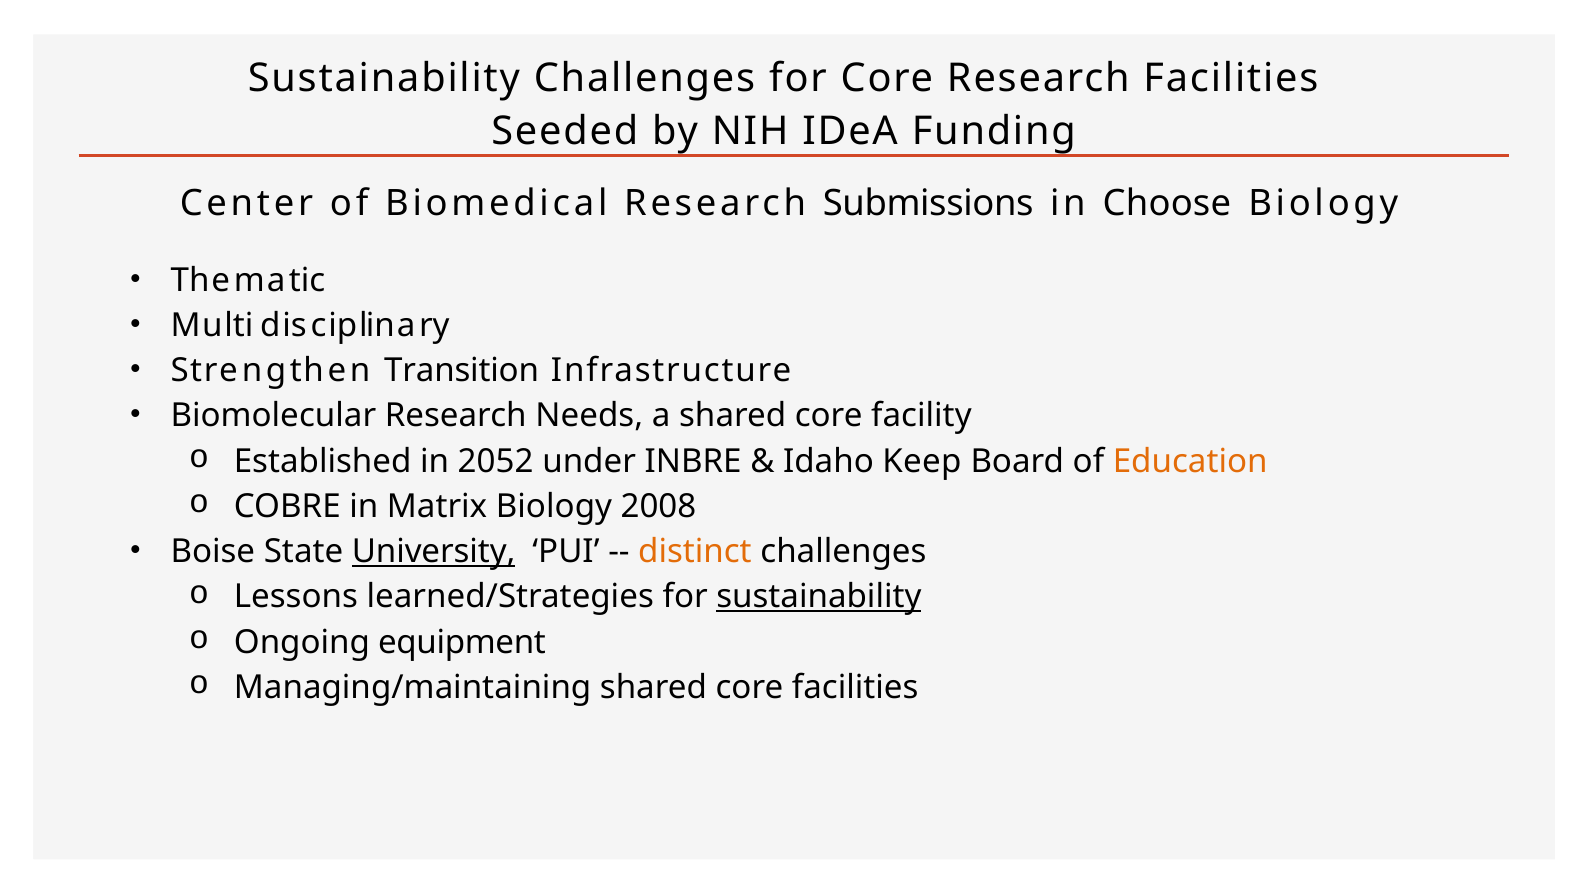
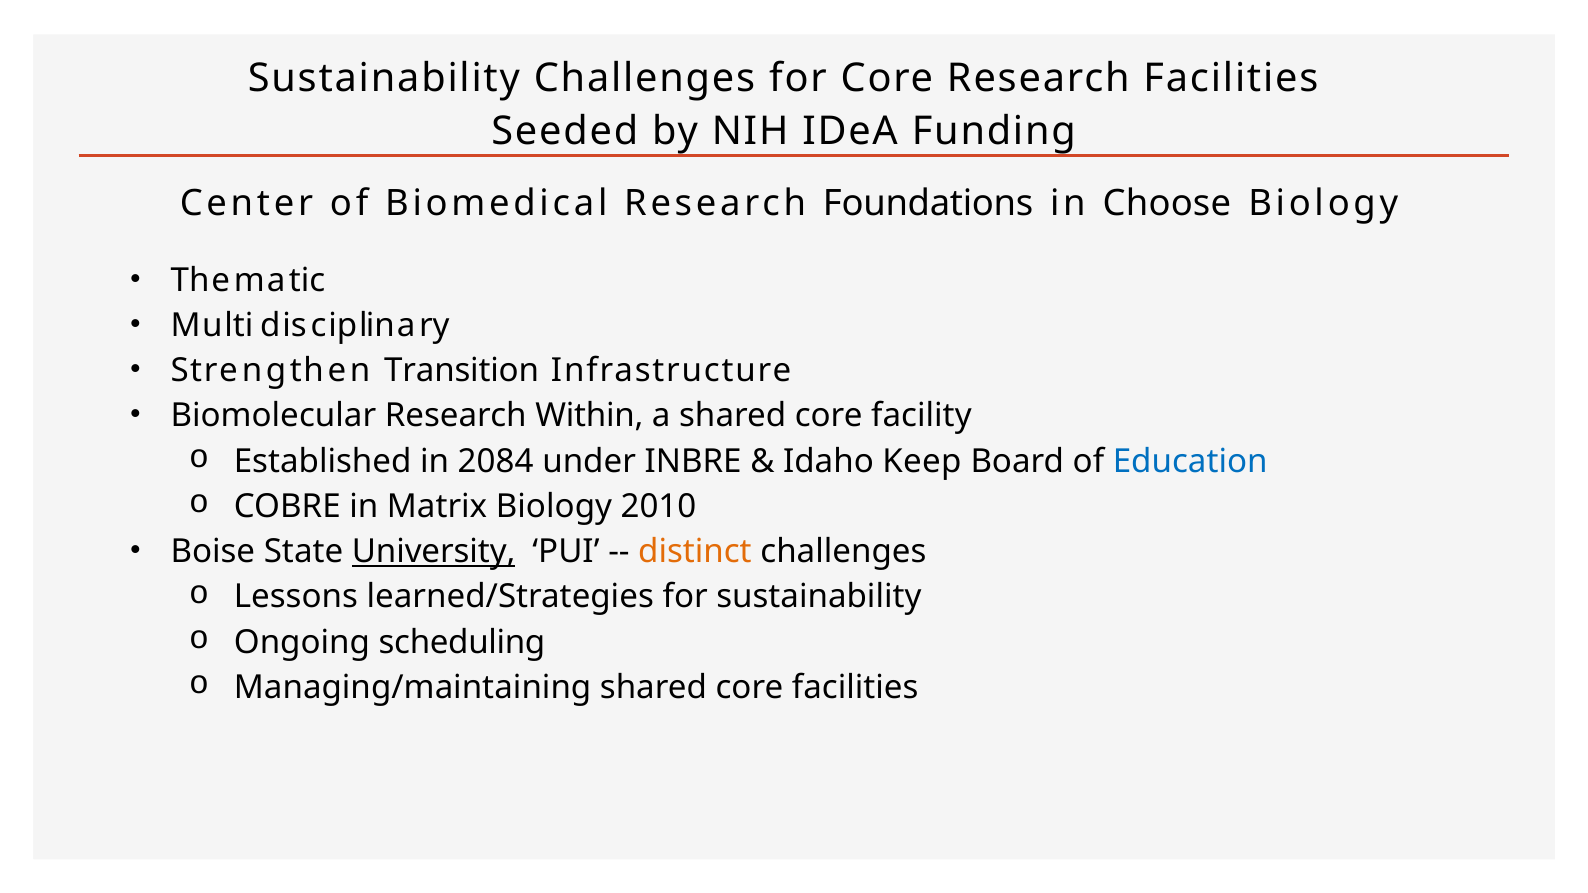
Submissions: Submissions -> Foundations (928, 204)
Needs: Needs -> Within (589, 416)
2052: 2052 -> 2084 (496, 461)
Education colour: orange -> blue (1190, 461)
2008: 2008 -> 2010 (658, 507)
sustainability underline: present -> none (819, 597)
equipment: equipment -> scheduling (462, 642)
